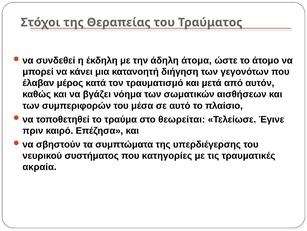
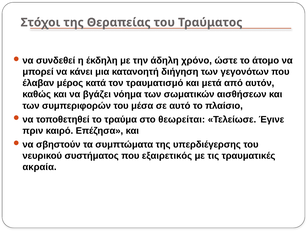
άτομα: άτομα -> χρόνο (197, 60)
κατηγορίες: κατηγορίες -> εξαιρετικός (167, 155)
